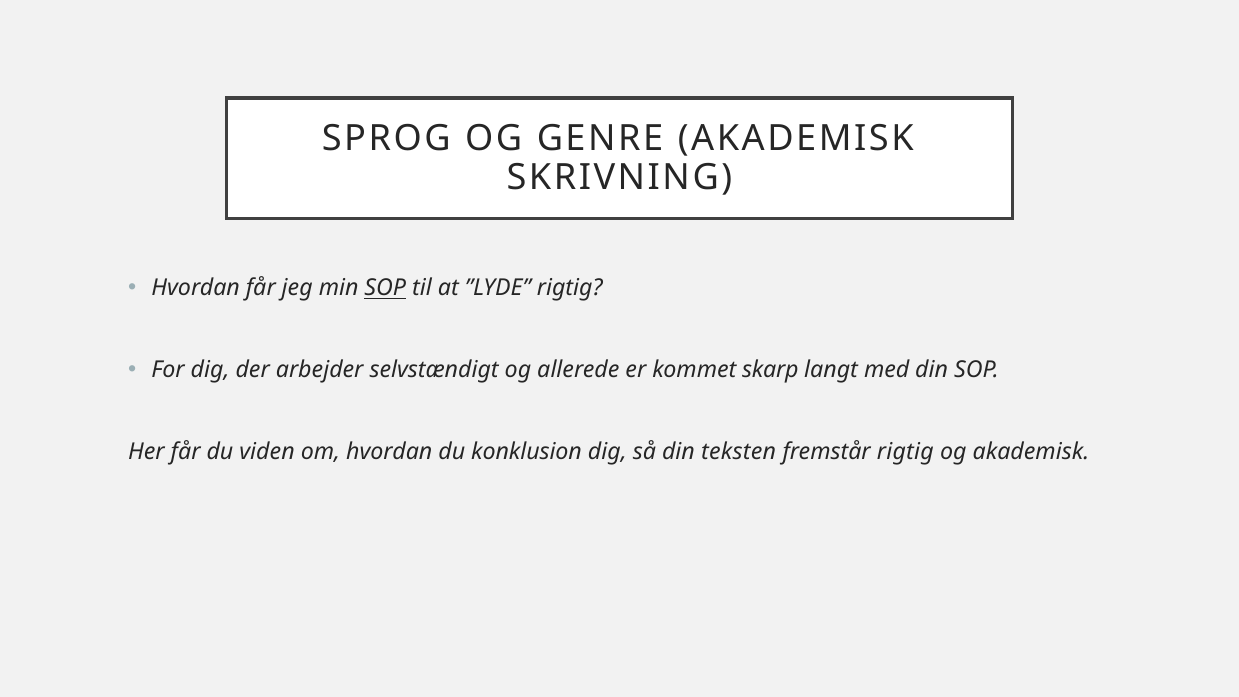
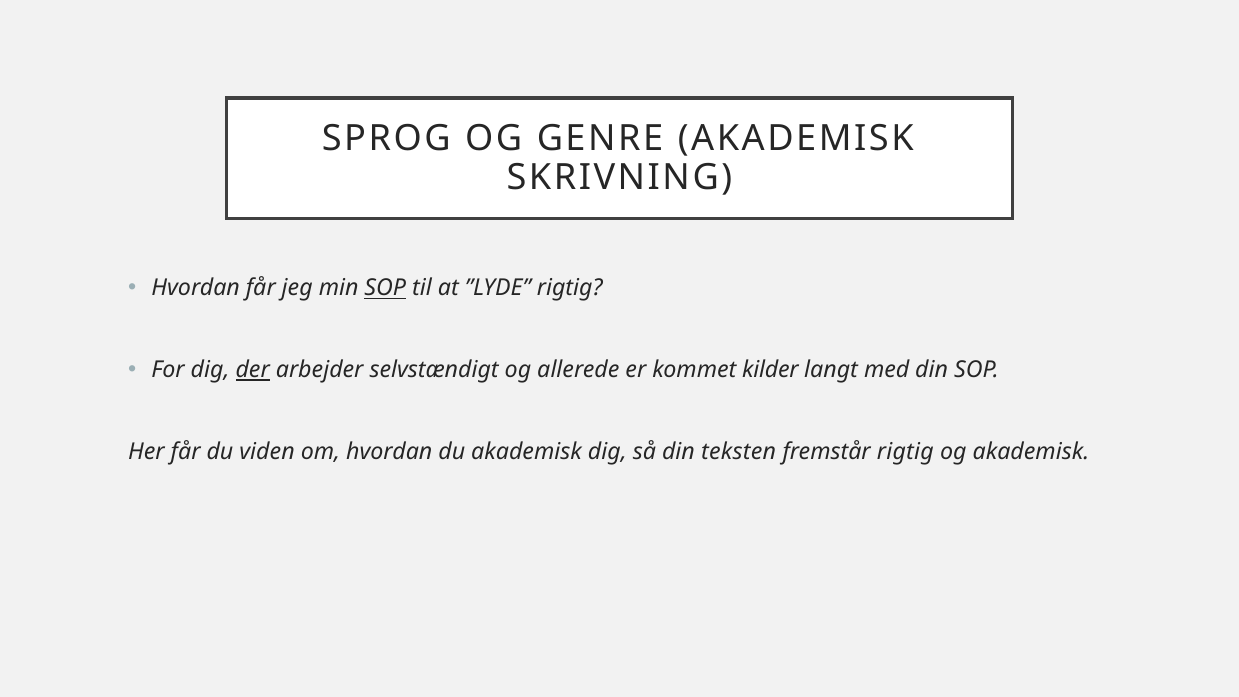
der underline: none -> present (253, 370)
skarp: skarp -> kilder (770, 370)
du konklusion: konklusion -> akademisk (527, 451)
